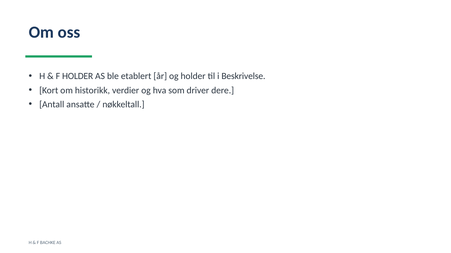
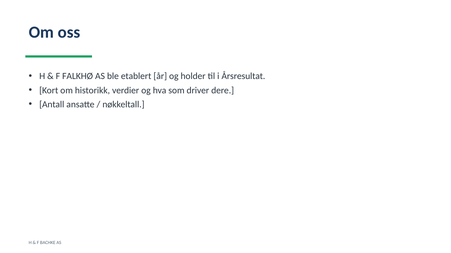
F HOLDER: HOLDER -> FALKHØ (78, 76)
Beskrivelse: Beskrivelse -> Årsresultat (243, 76)
